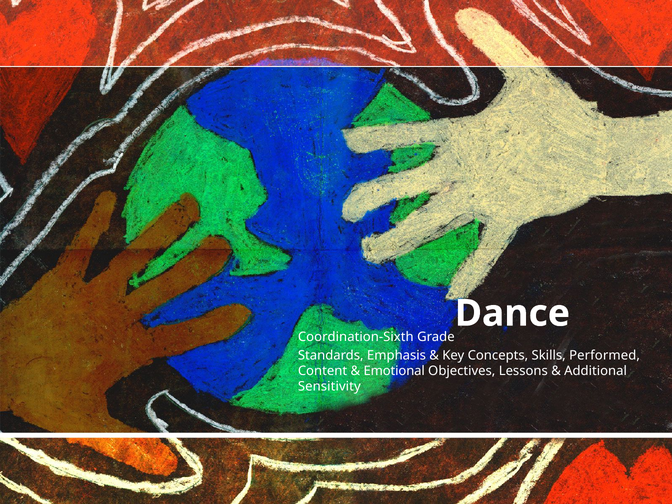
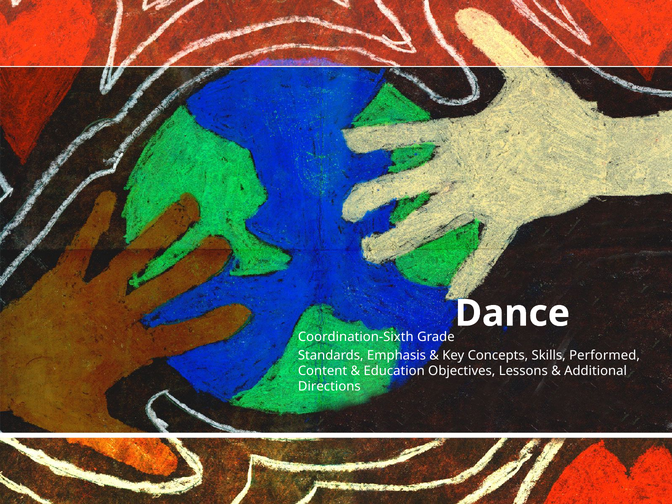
Emotional: Emotional -> Education (394, 371)
Sensitivity: Sensitivity -> Directions (329, 387)
